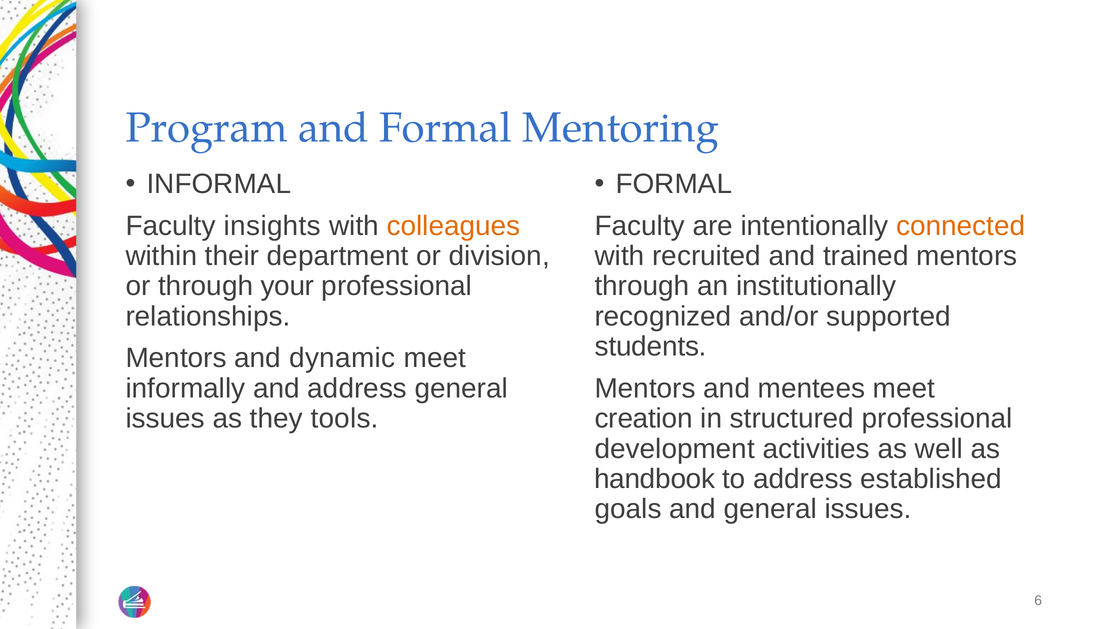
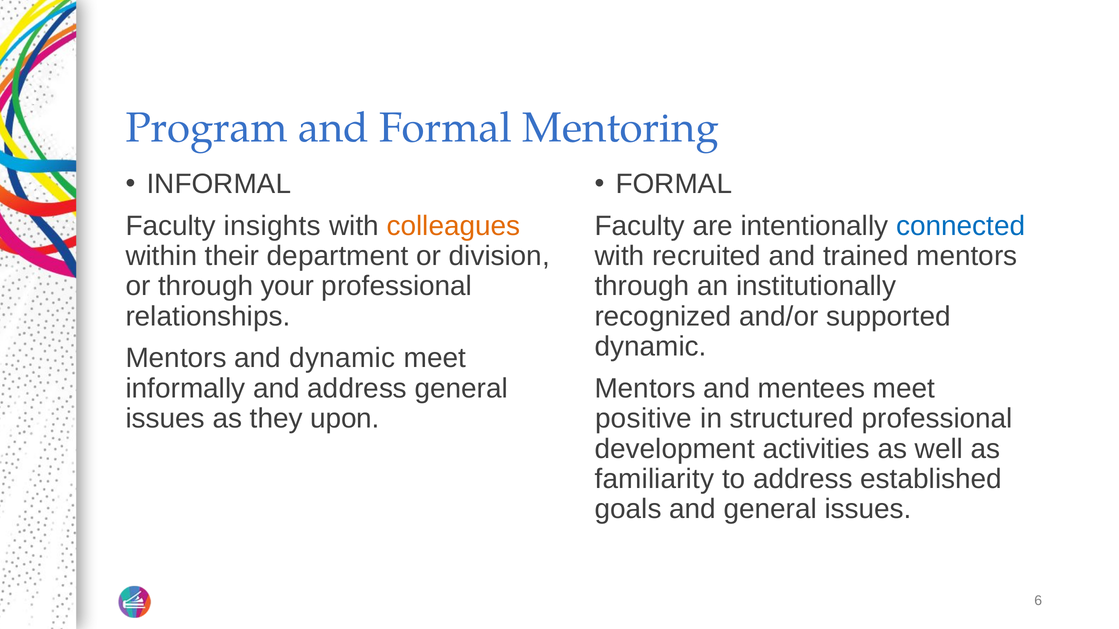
connected colour: orange -> blue (961, 226)
students: students -> dynamic (651, 347)
tools: tools -> upon (345, 419)
creation: creation -> positive (643, 419)
handbook: handbook -> familiarity (654, 479)
